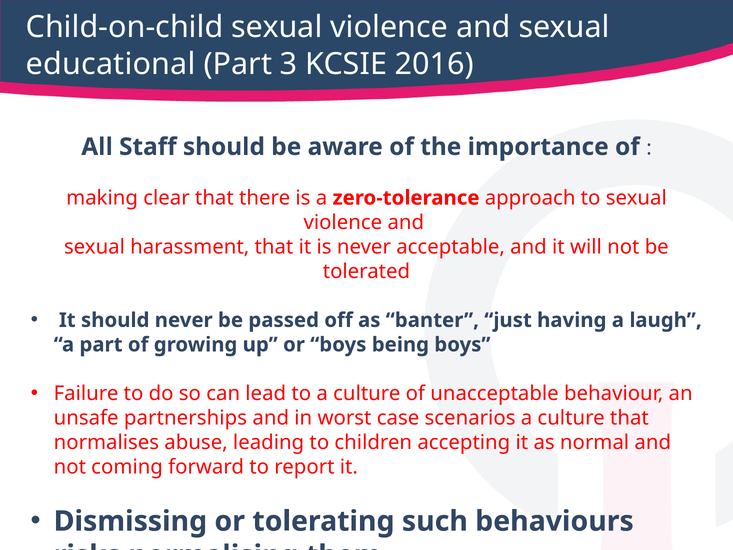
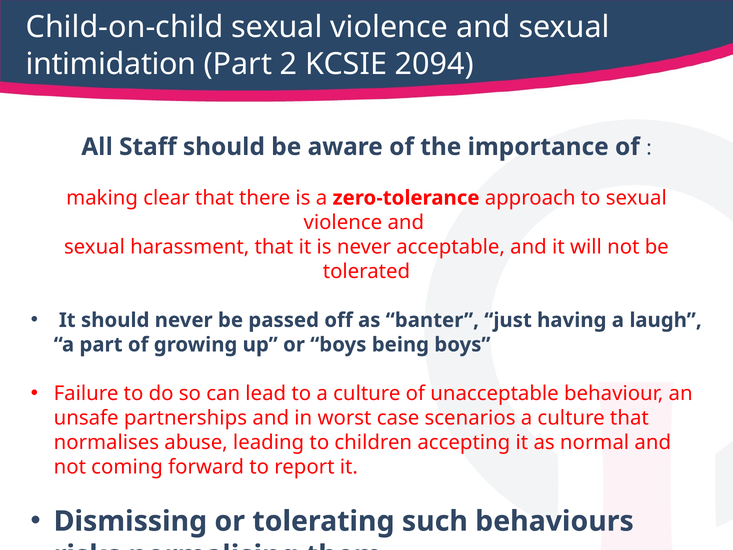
educational: educational -> intimidation (111, 64)
3: 3 -> 2 (289, 64)
2016: 2016 -> 2094 (435, 64)
